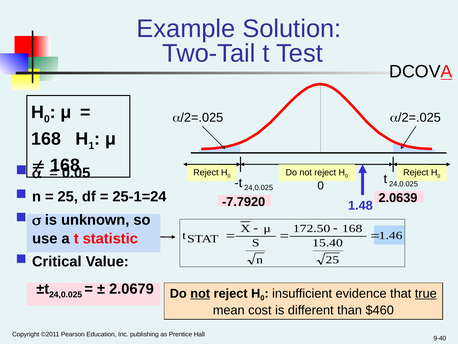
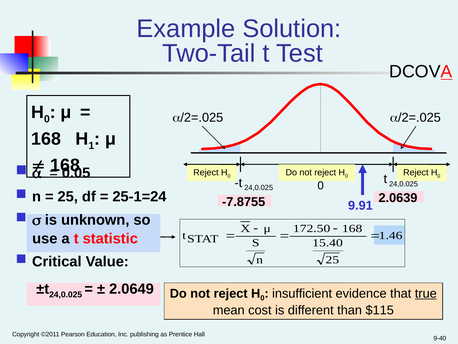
-7.7920: -7.7920 -> -7.8755 (244, 202)
1.48: 1.48 -> 9.91 (360, 205)
2.0679: 2.0679 -> 2.0649 (131, 289)
not underline: present -> none (200, 293)
$460: $460 -> $115 (380, 310)
